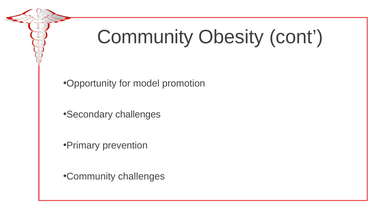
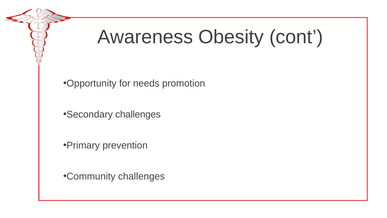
Community: Community -> Awareness (145, 37)
model: model -> needs (146, 83)
